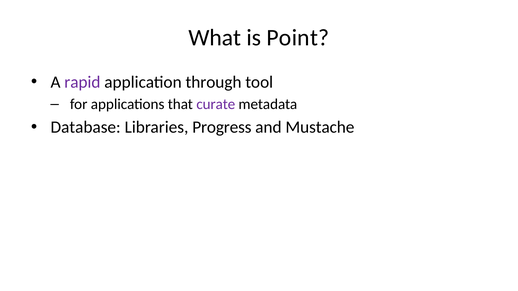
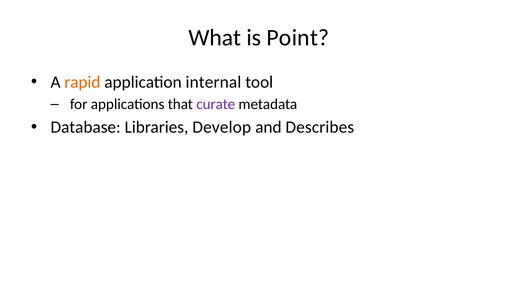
rapid colour: purple -> orange (82, 82)
through: through -> internal (213, 82)
Progress: Progress -> Develop (222, 127)
Mustache: Mustache -> Describes (320, 127)
